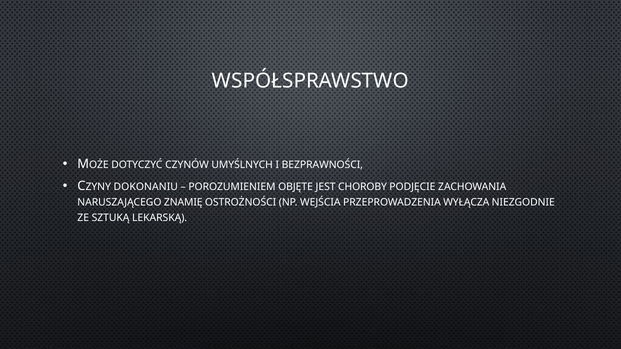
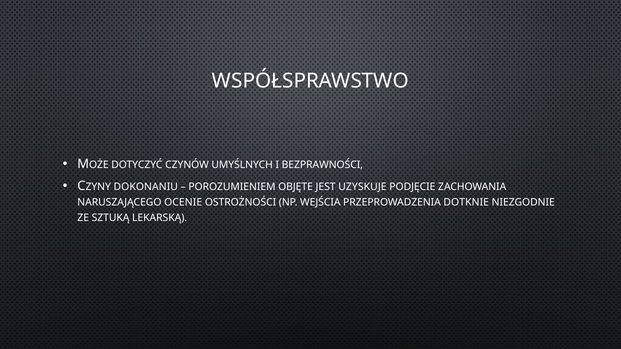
CHOROBY: CHOROBY -> UZYSKUJE (362, 187)
ZNAMIĘ: ZNAMIĘ -> OCENIE (183, 203)
WYŁĄCZA: WYŁĄCZA -> DOTKNIE (466, 203)
